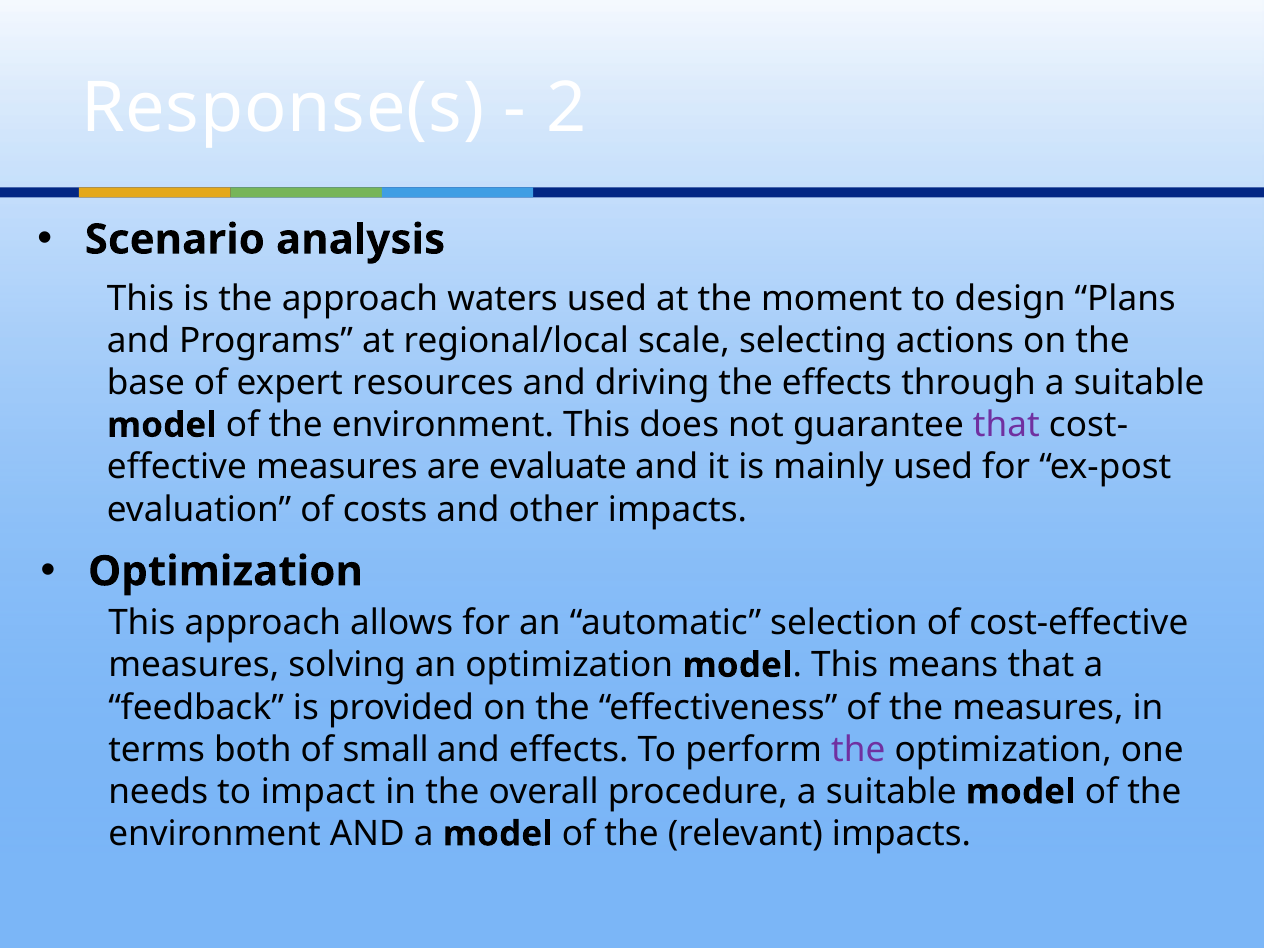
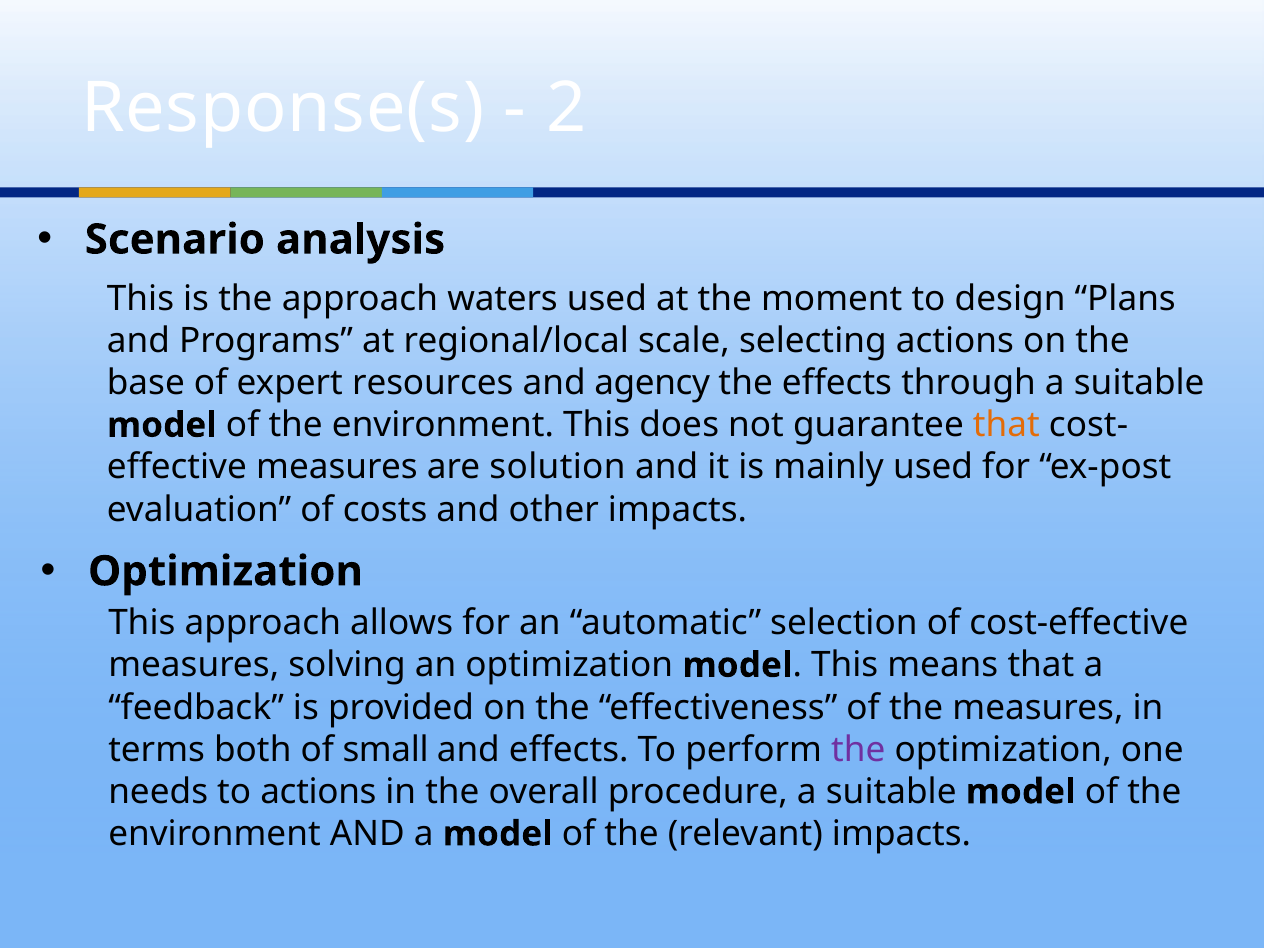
driving: driving -> agency (652, 383)
that colour: purple -> orange (1006, 425)
evaluate: evaluate -> solution (558, 467)
to impact: impact -> actions (318, 792)
